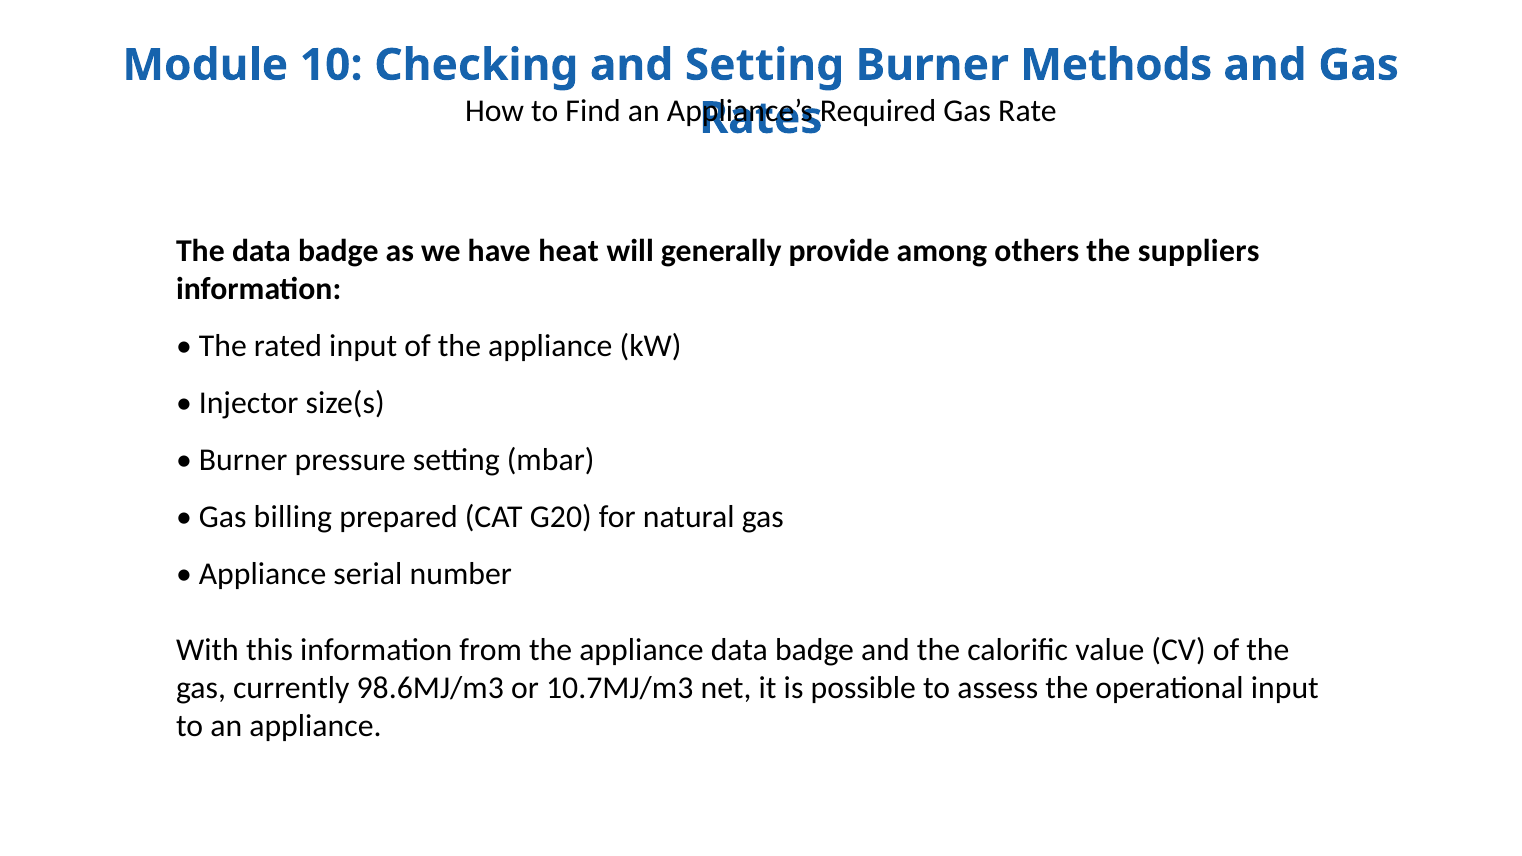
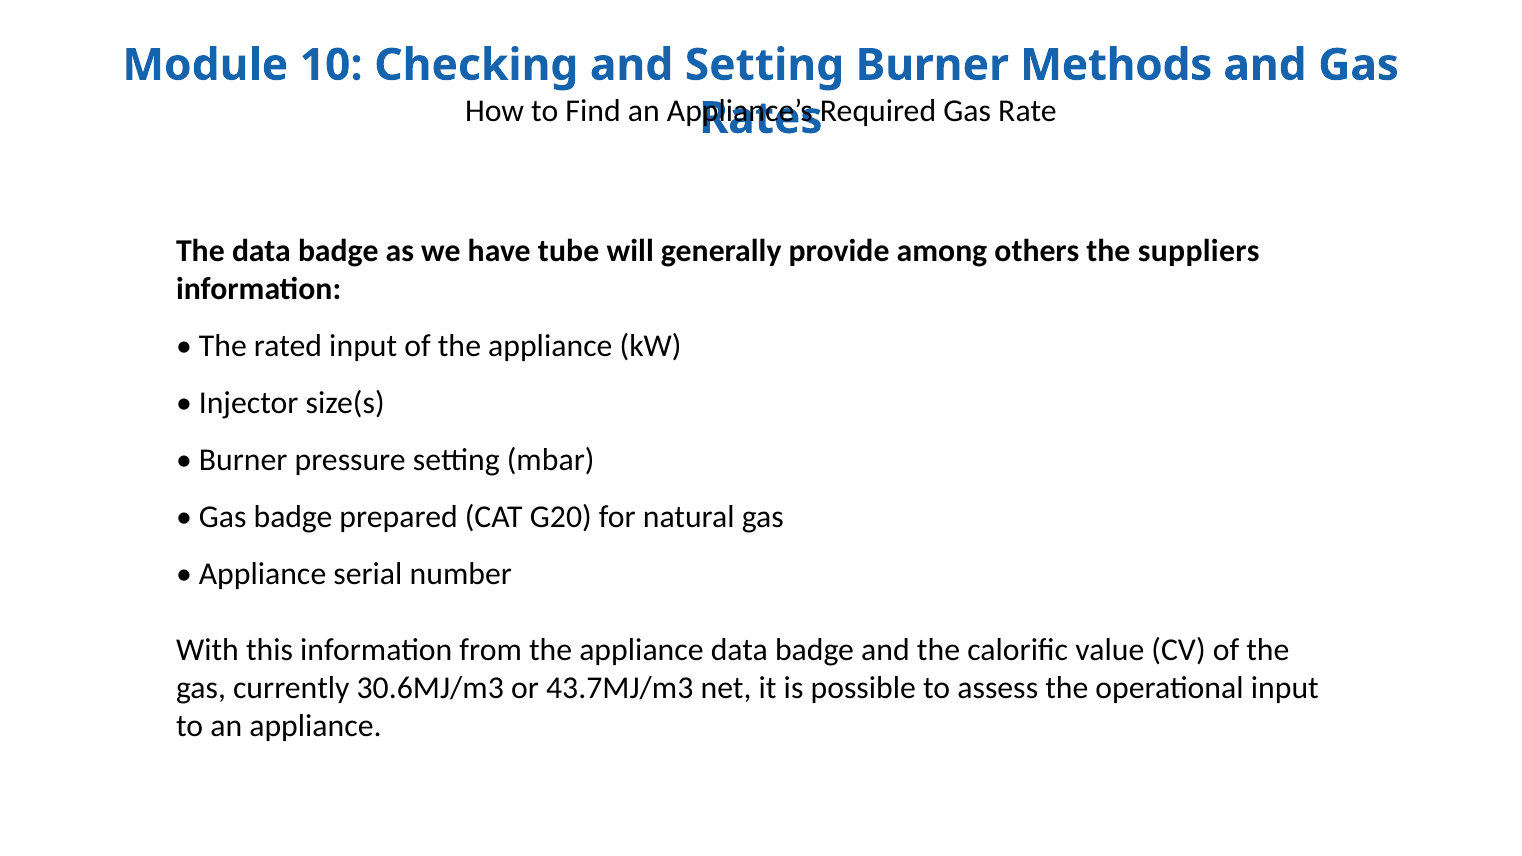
heat: heat -> tube (569, 251)
Gas billing: billing -> badge (293, 517)
98.6MJ/m3: 98.6MJ/m3 -> 30.6MJ/m3 (430, 689)
10.7MJ/m3: 10.7MJ/m3 -> 43.7MJ/m3 (620, 689)
